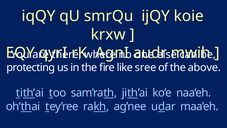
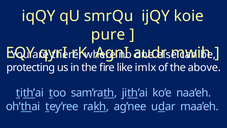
krxw: krxw -> pure (108, 34)
sree: sree -> imlx (145, 67)
